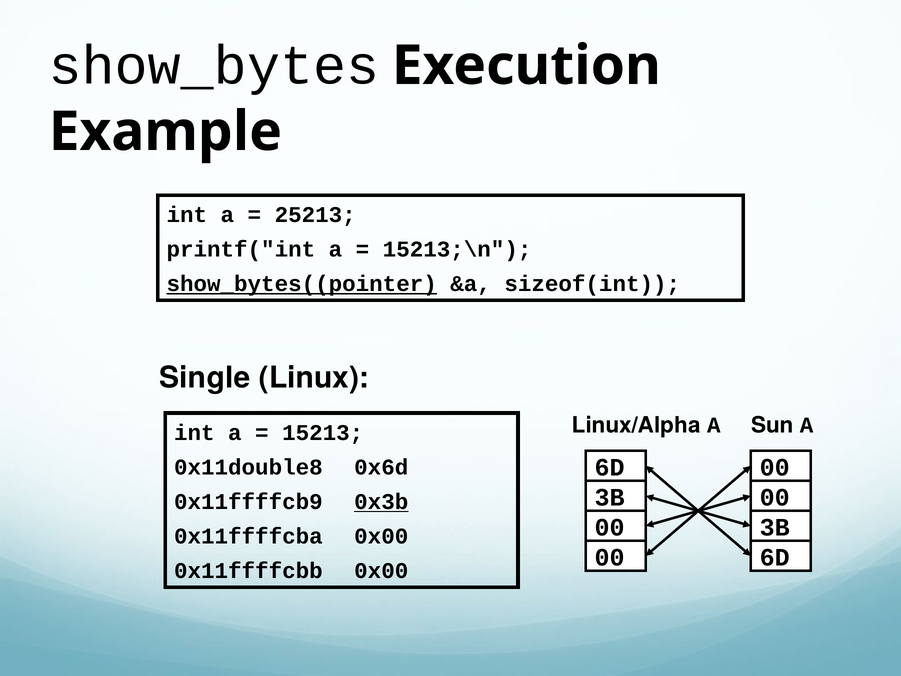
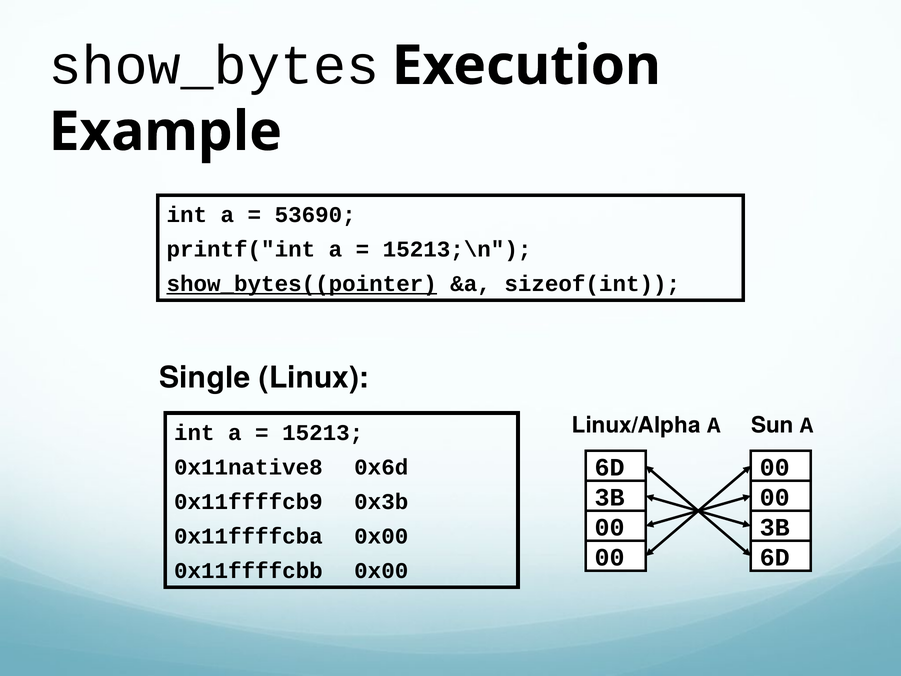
25213: 25213 -> 53690 (315, 215)
0x11double8: 0x11double8 -> 0x11native8 (248, 467)
0x3b underline: present -> none (381, 502)
